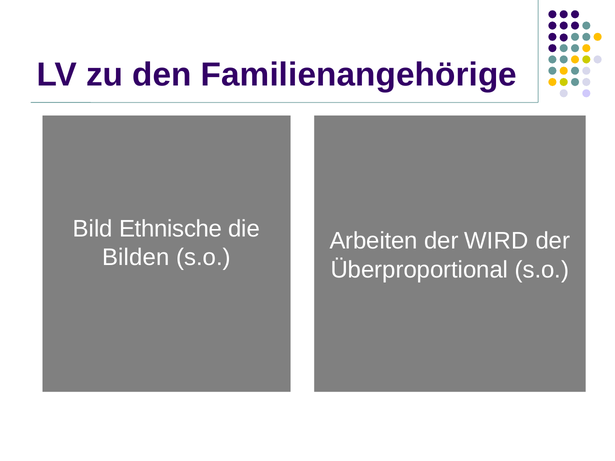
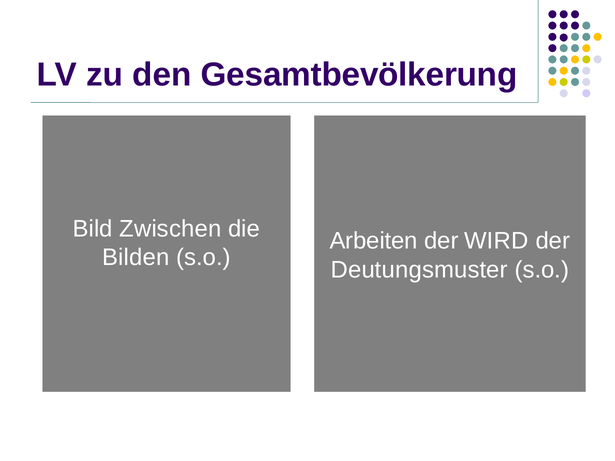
Familienangehörige: Familienangehörige -> Gesamtbevölkerung (359, 75)
Ethnische: Ethnische -> Zwischen (170, 229)
Überproportional: Überproportional -> Deutungsmuster (419, 270)
